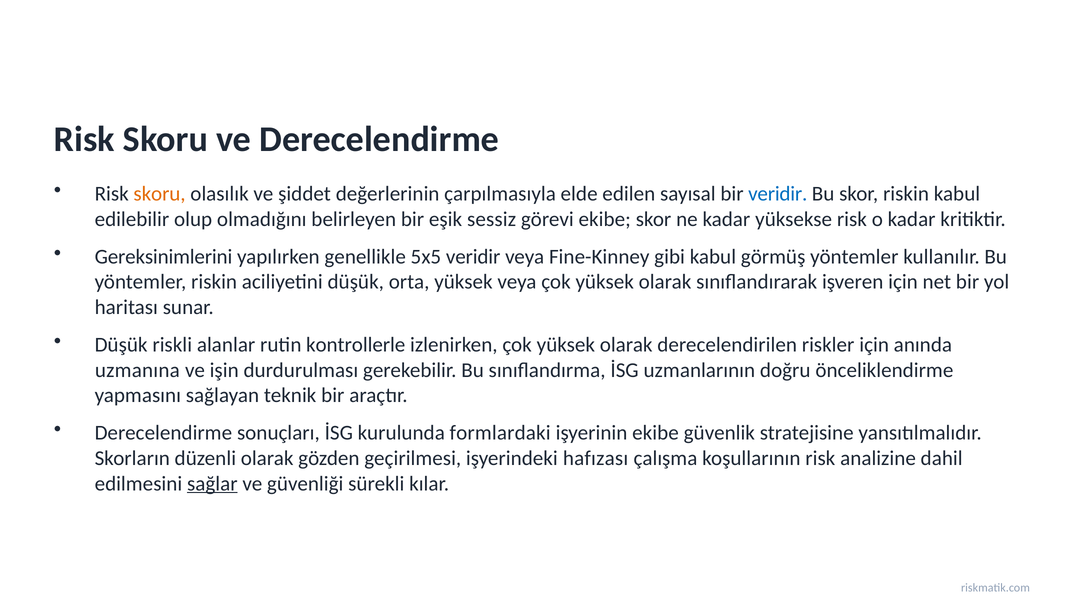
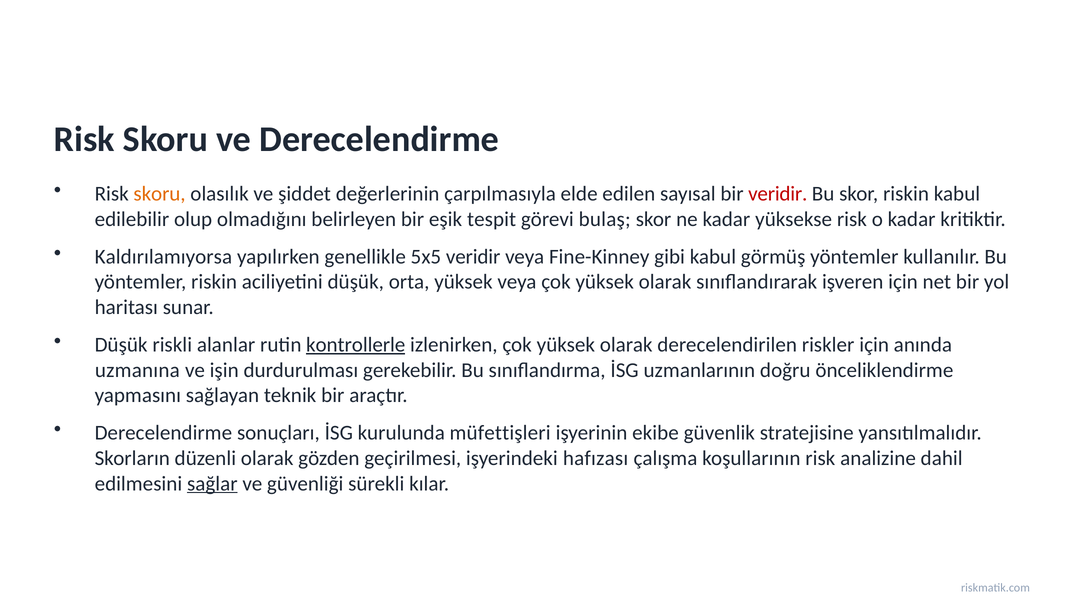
veridir colour: blue -> red (778, 194)
sessiz: sessiz -> tespit (492, 219)
görevi ekibe: ekibe -> bulaş (605, 219)
Gereksinimlerini: Gereksinimlerini -> Kaldırılamıyorsa (163, 256)
kontrollerle underline: none -> present (356, 345)
formlardaki: formlardaki -> müfettişleri (500, 433)
